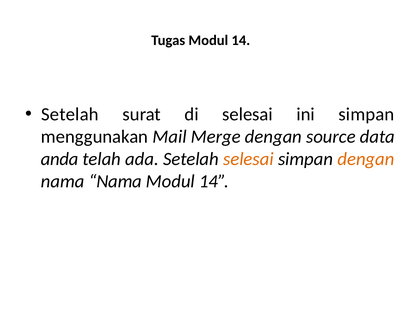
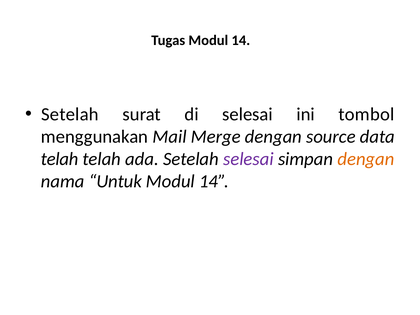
ini simpan: simpan -> tombol (366, 114)
anda: anda -> telah (60, 159)
selesai colour: orange -> purple (248, 159)
nama Nama: Nama -> Untuk (115, 181)
